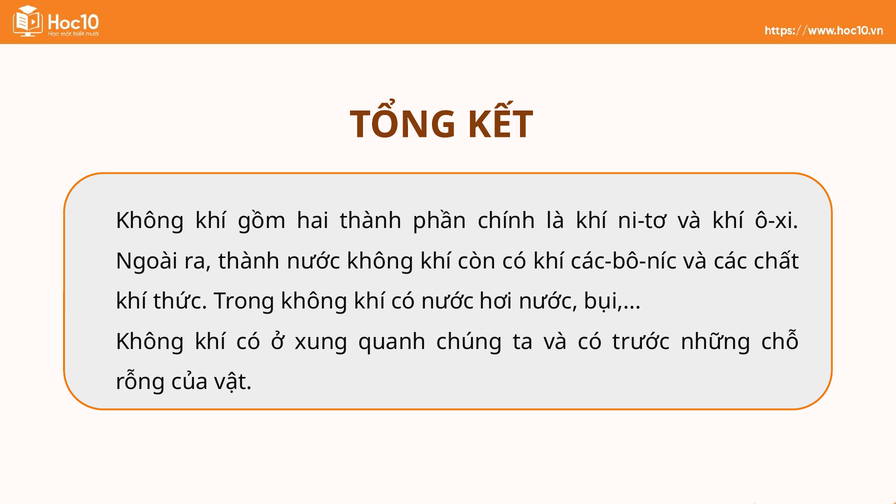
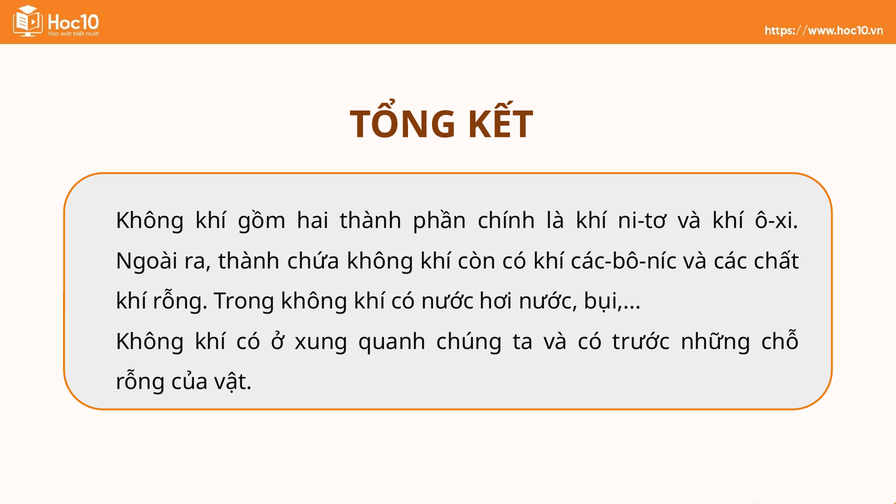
thành nước: nước -> chứa (314, 261)
khí thức: thức -> rỗng (181, 301)
